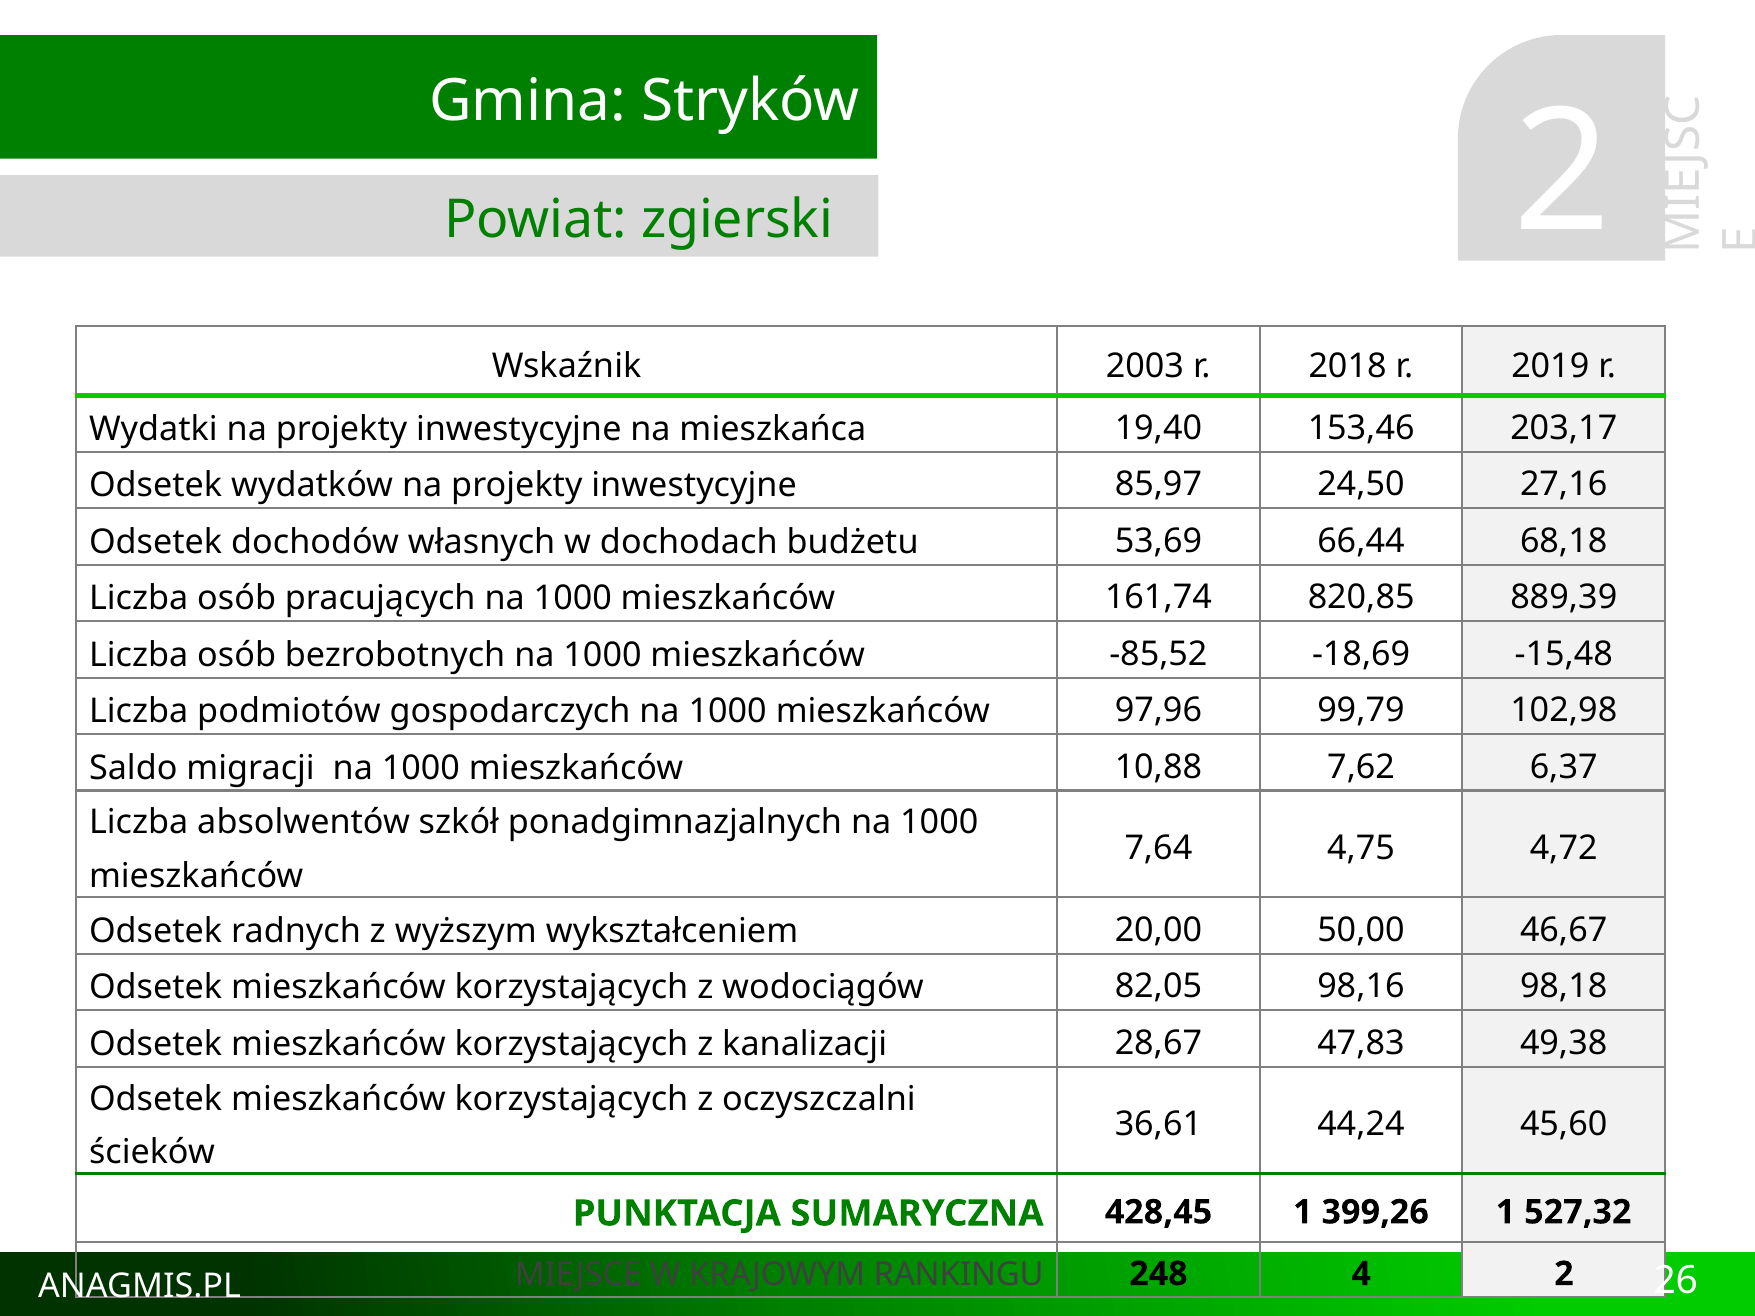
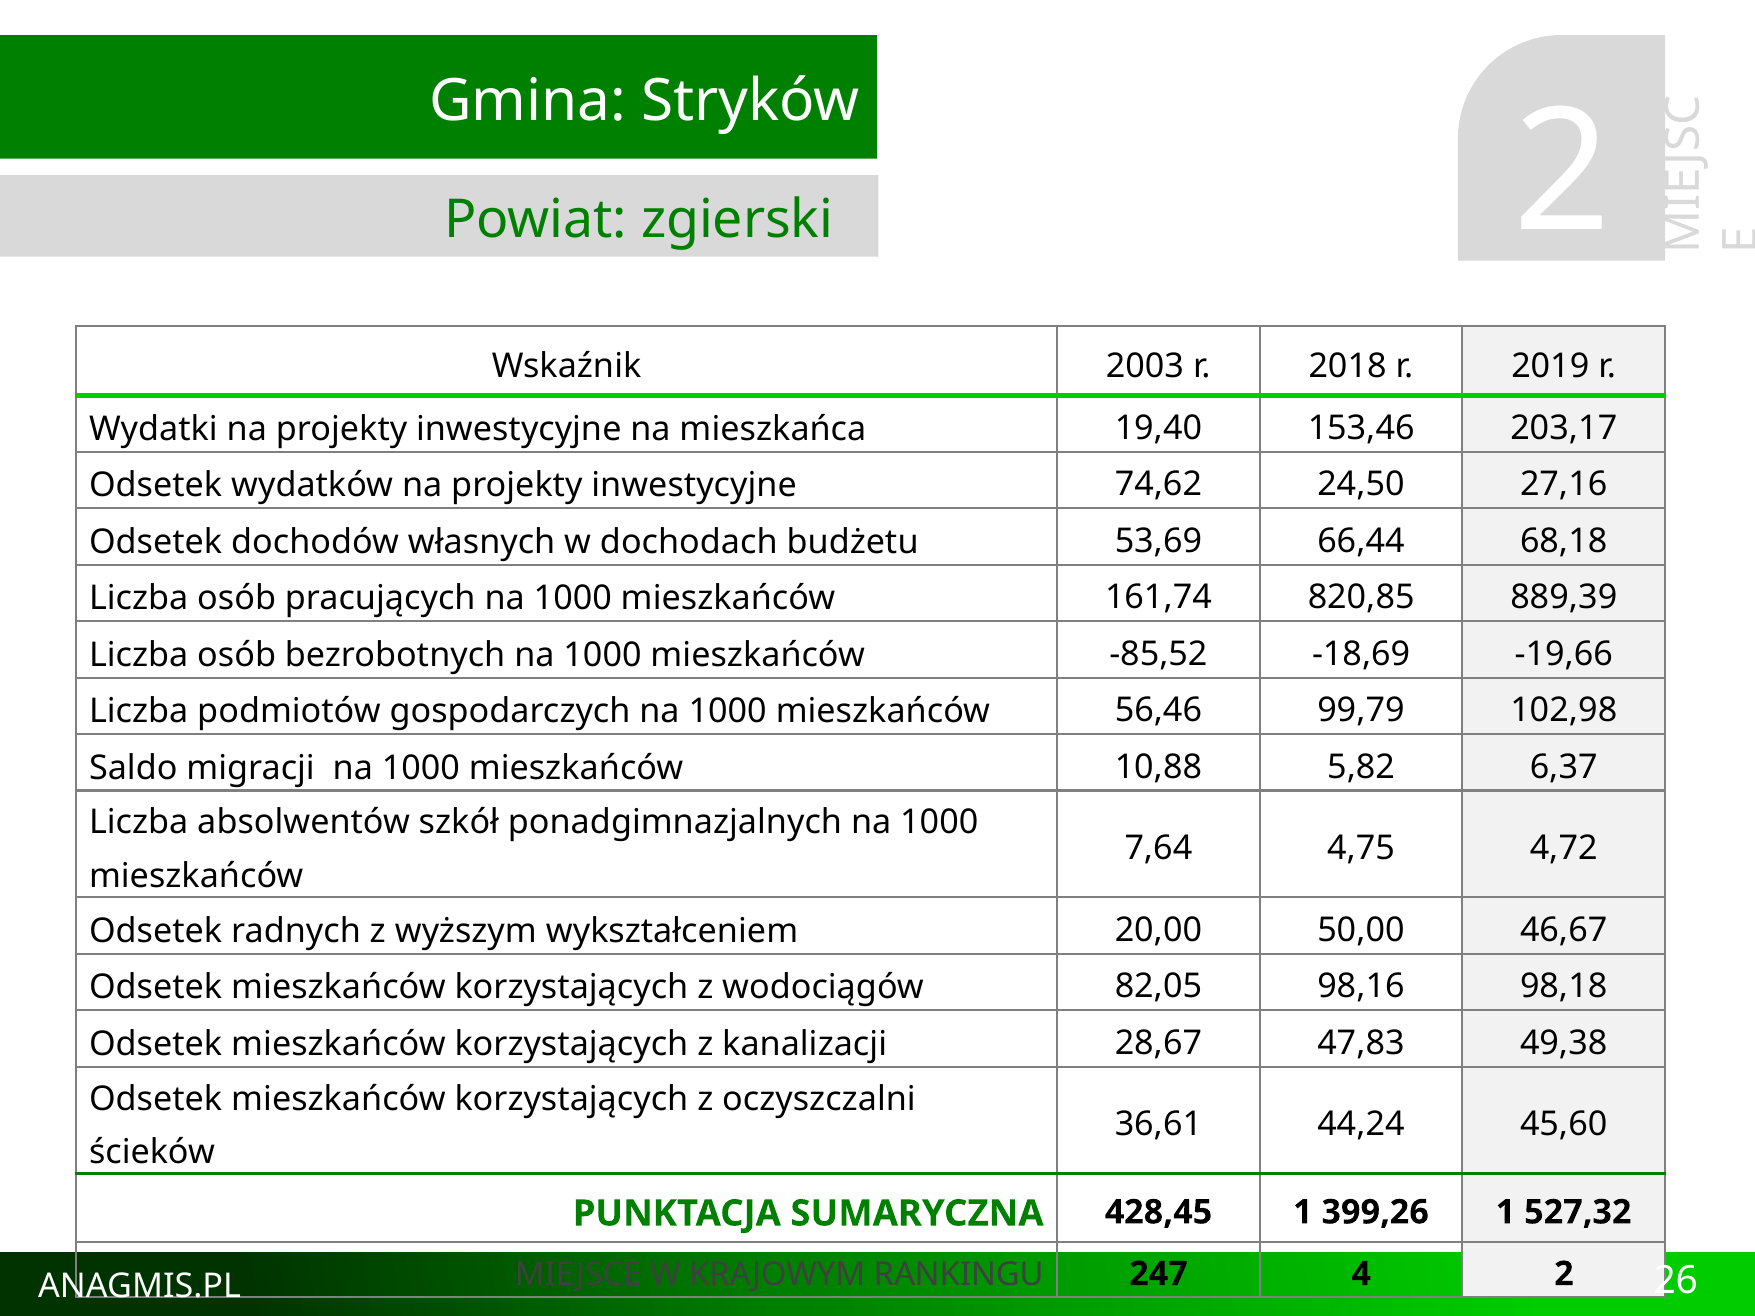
85,97: 85,97 -> 74,62 (1158, 485)
-15,48: -15,48 -> -19,66 (1564, 654)
97,96: 97,96 -> 56,46 (1158, 710)
7,62: 7,62 -> 5,82 (1361, 767)
248: 248 -> 247 (1158, 1274)
